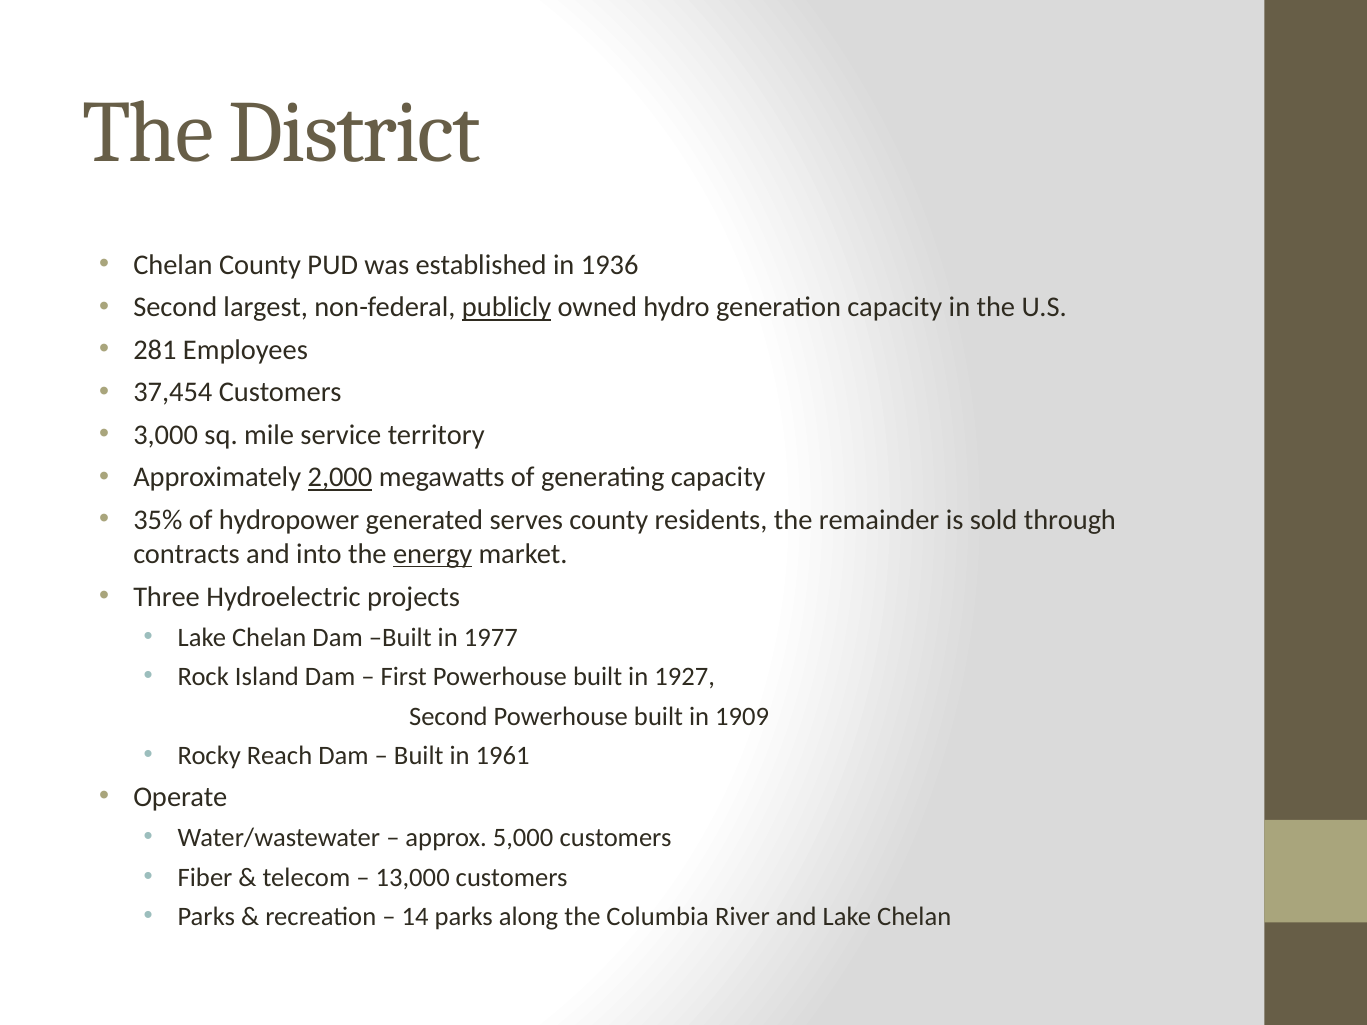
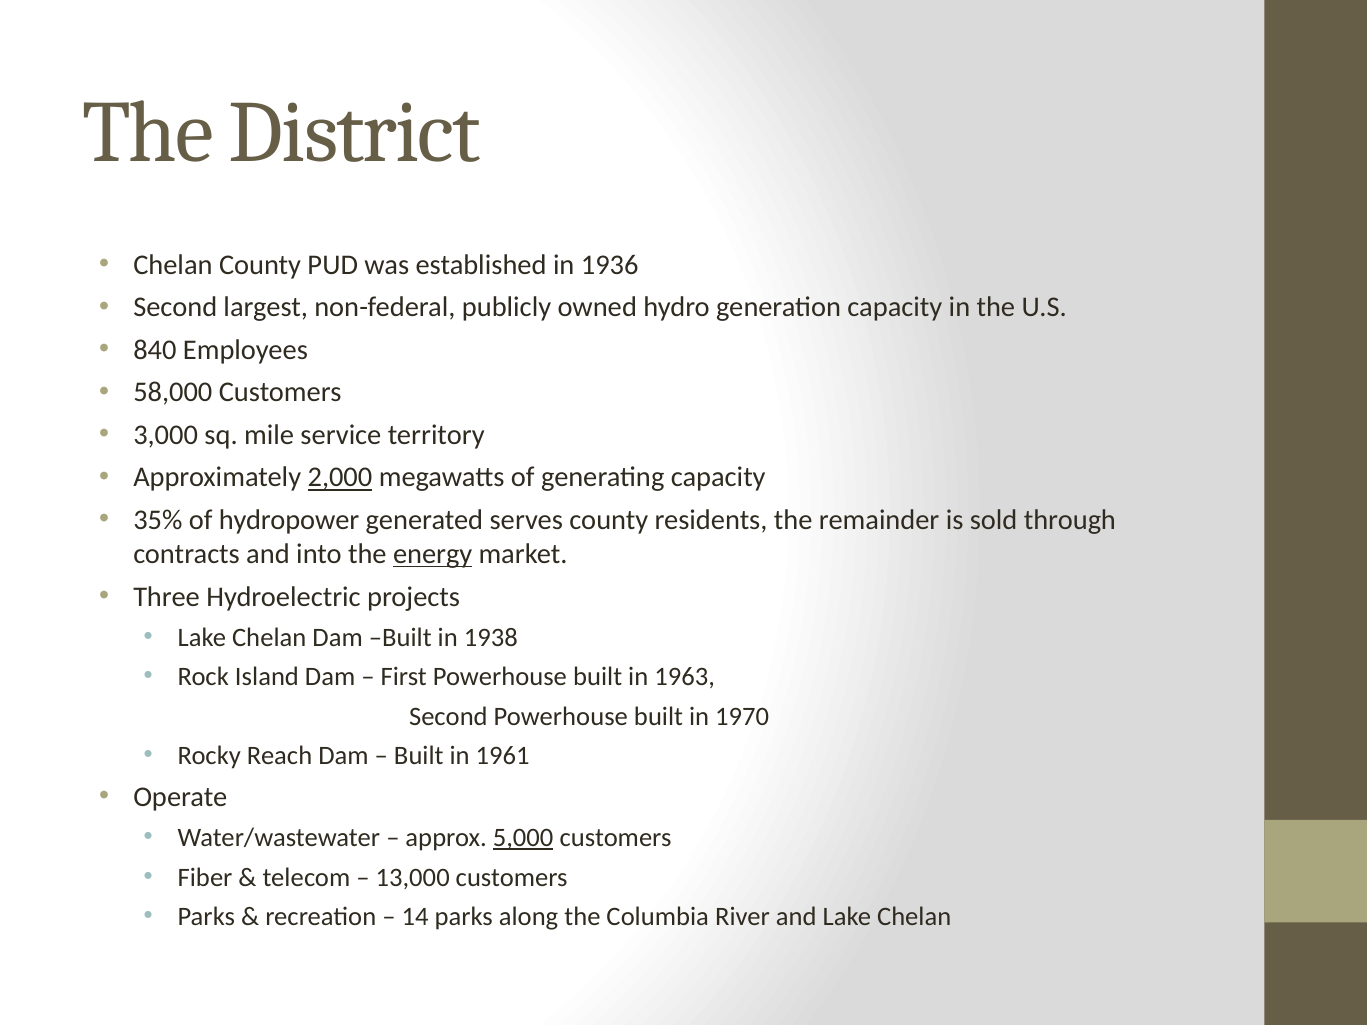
publicly underline: present -> none (507, 308)
281: 281 -> 840 (155, 350)
37,454: 37,454 -> 58,000 (173, 393)
1977: 1977 -> 1938 (491, 637)
1927: 1927 -> 1963 (685, 677)
1909: 1909 -> 1970 (742, 716)
5,000 underline: none -> present (523, 838)
